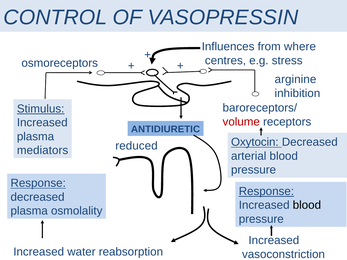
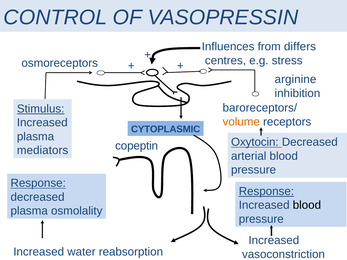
where: where -> differs (300, 47)
volume colour: red -> orange (241, 122)
ANTIDIURETIC: ANTIDIURETIC -> CYTOPLASMIC (166, 129)
reduced: reduced -> copeptin (137, 146)
